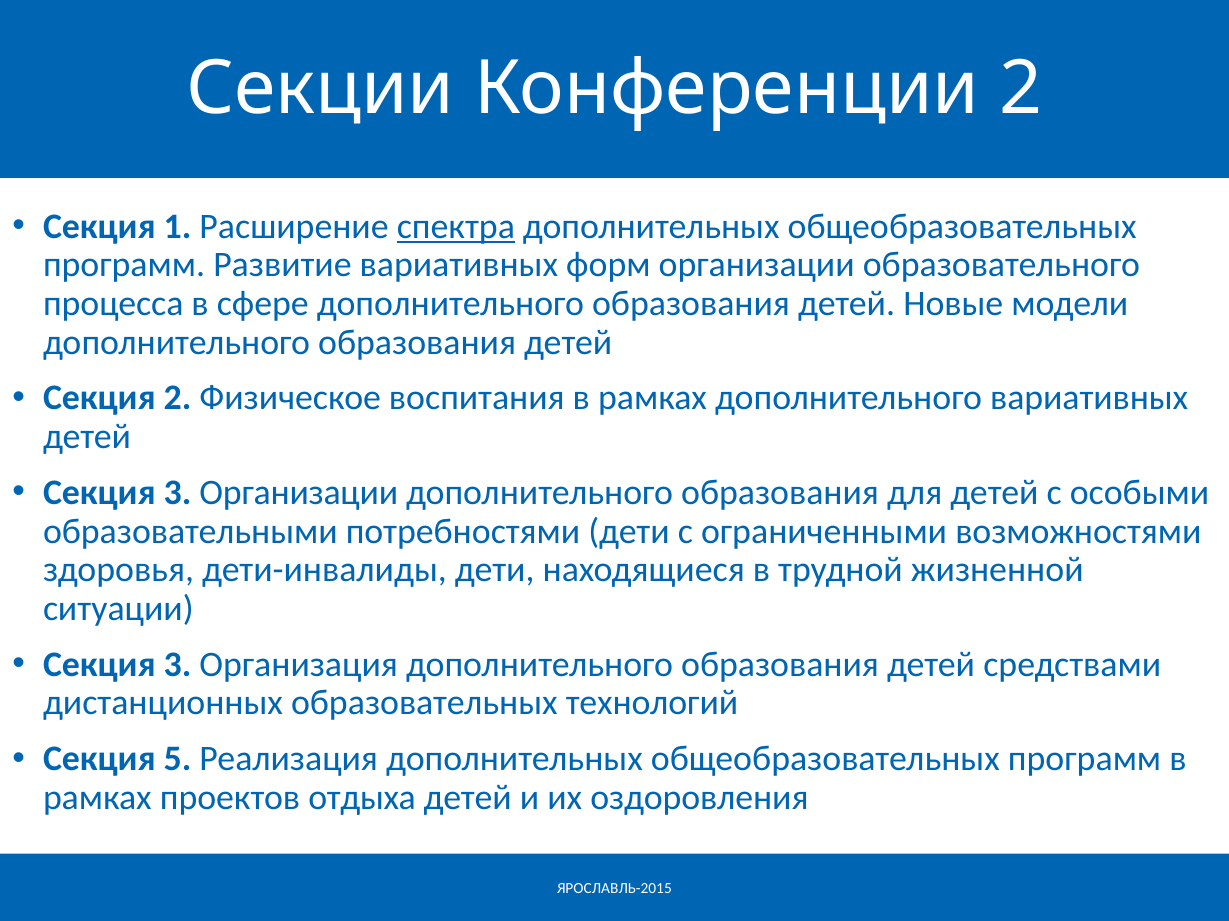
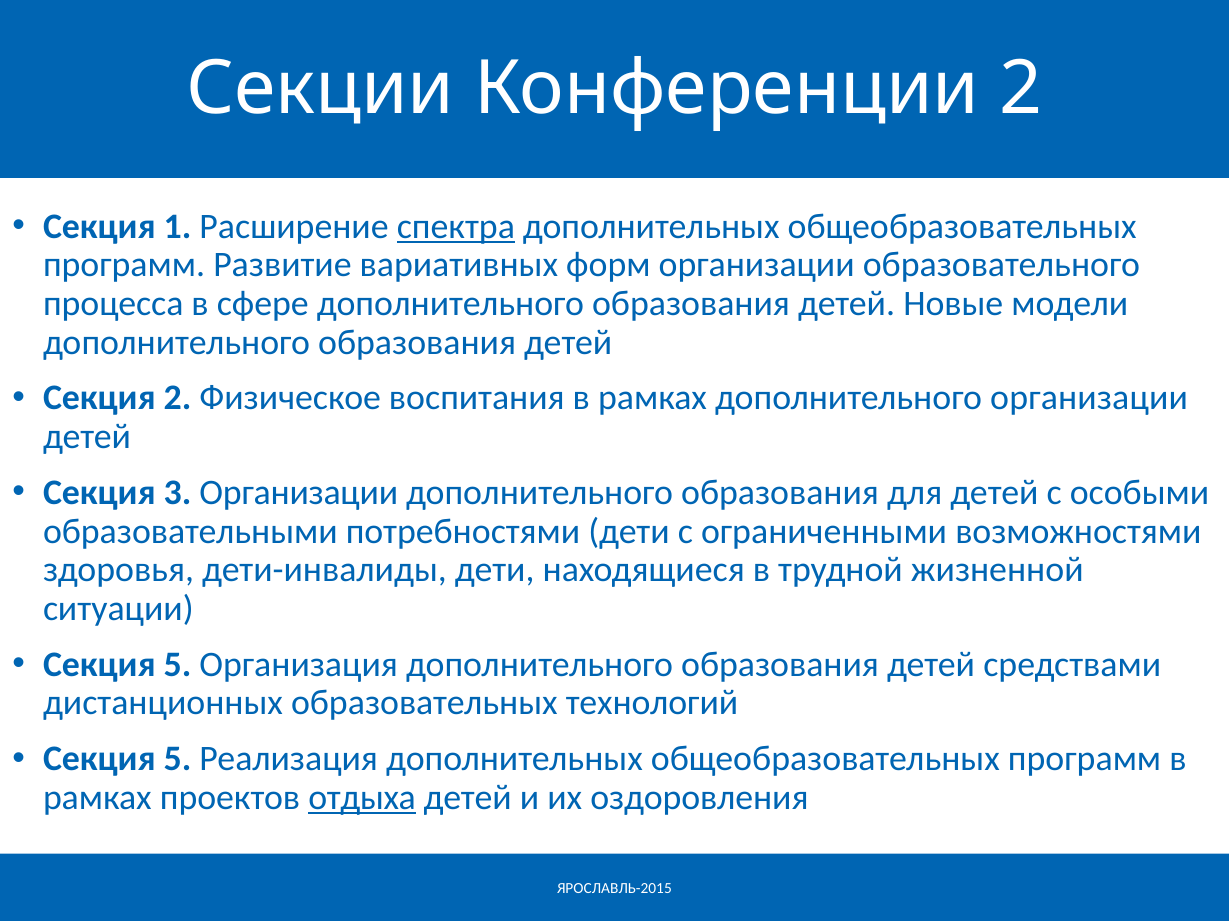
дополнительного вариативных: вариативных -> организации (1089, 398)
3: 3 -> 5 (177, 665)
отдыха underline: none -> present (362, 798)
